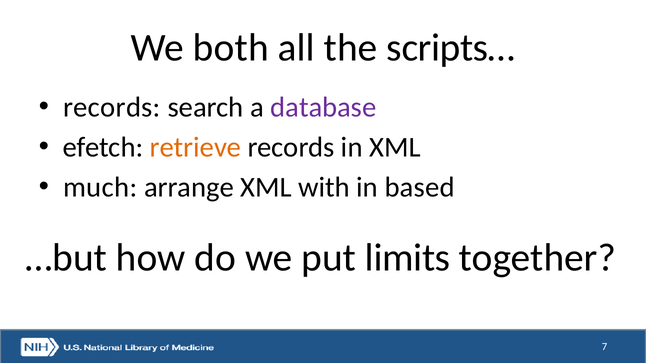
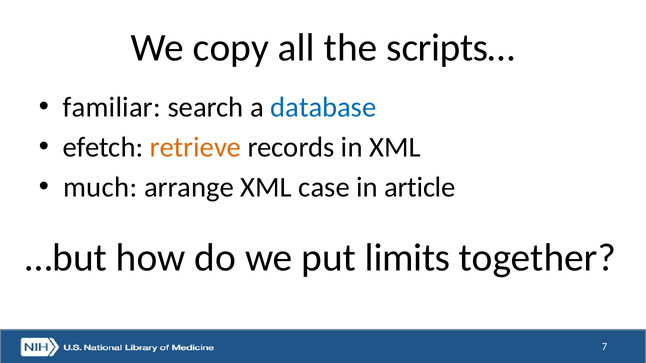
both: both -> copy (231, 48)
records: records -> familiar (112, 107)
database colour: purple -> blue (323, 107)
with: with -> case (324, 188)
based: based -> article (420, 188)
